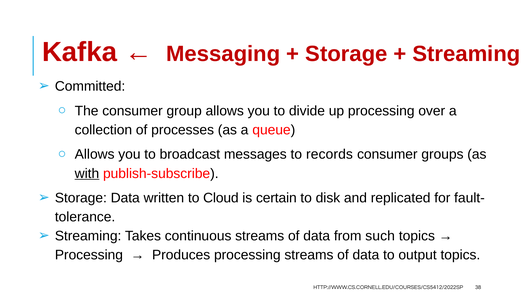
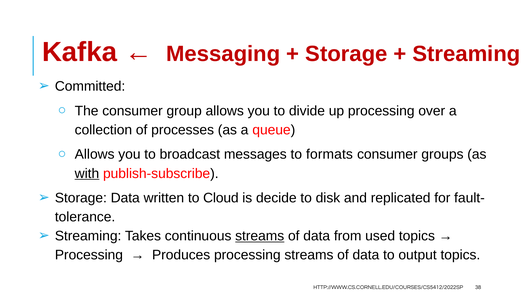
records: records -> formats (329, 154)
certain: certain -> decide (276, 198)
streams underline: none -> present (260, 236)
such: such -> used (380, 236)
